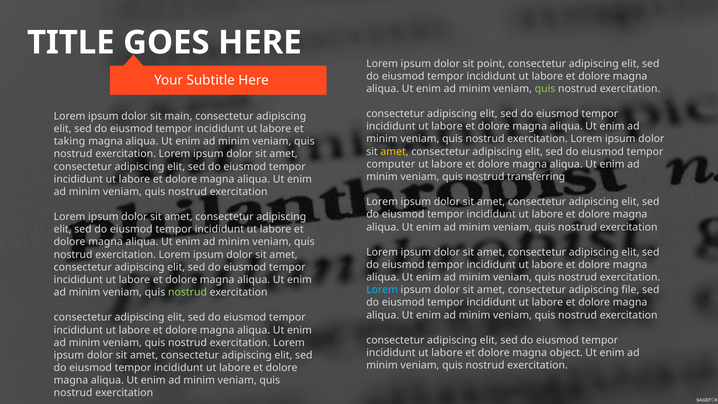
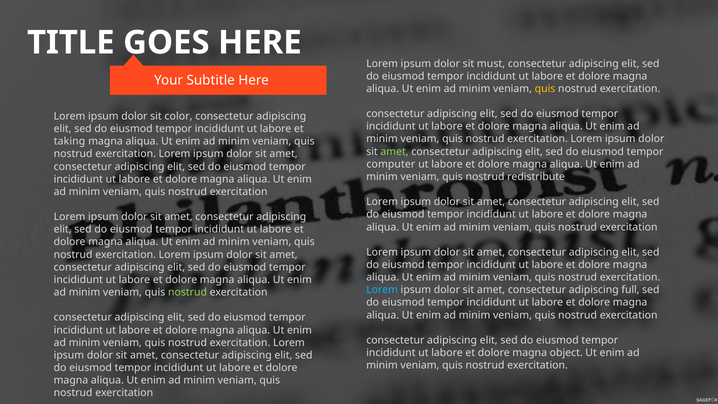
point: point -> must (491, 64)
quis colour: light green -> yellow (545, 89)
main: main -> color (178, 116)
amet colour: yellow -> light green (395, 152)
transferring: transferring -> redistribute (536, 177)
file: file -> full (630, 290)
